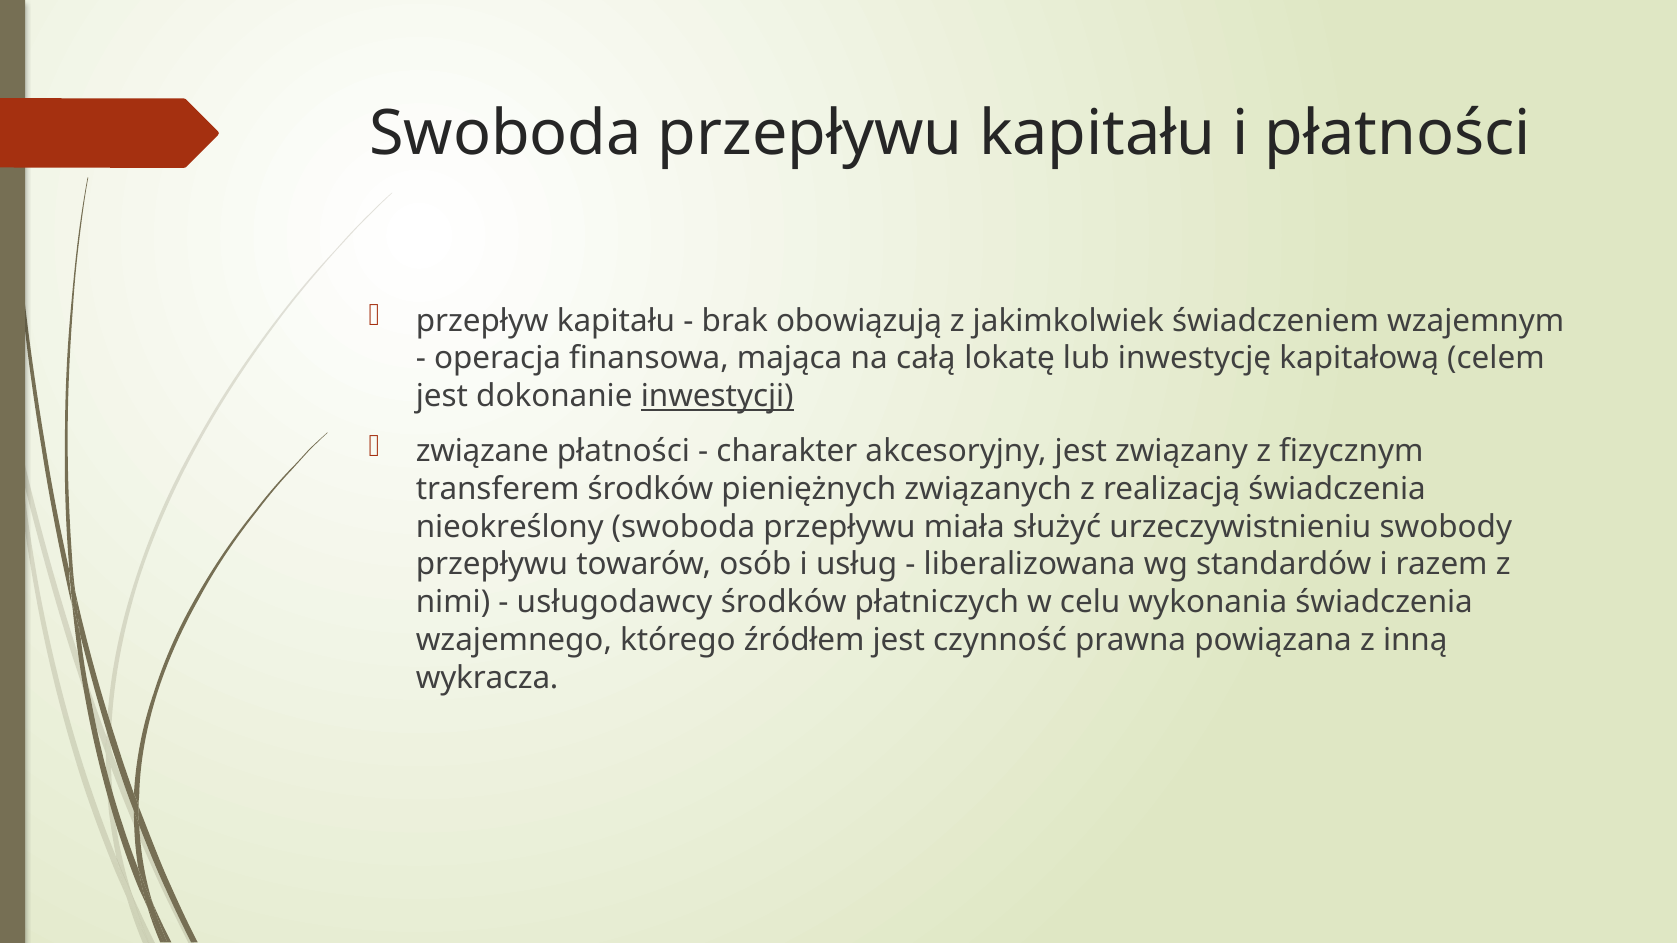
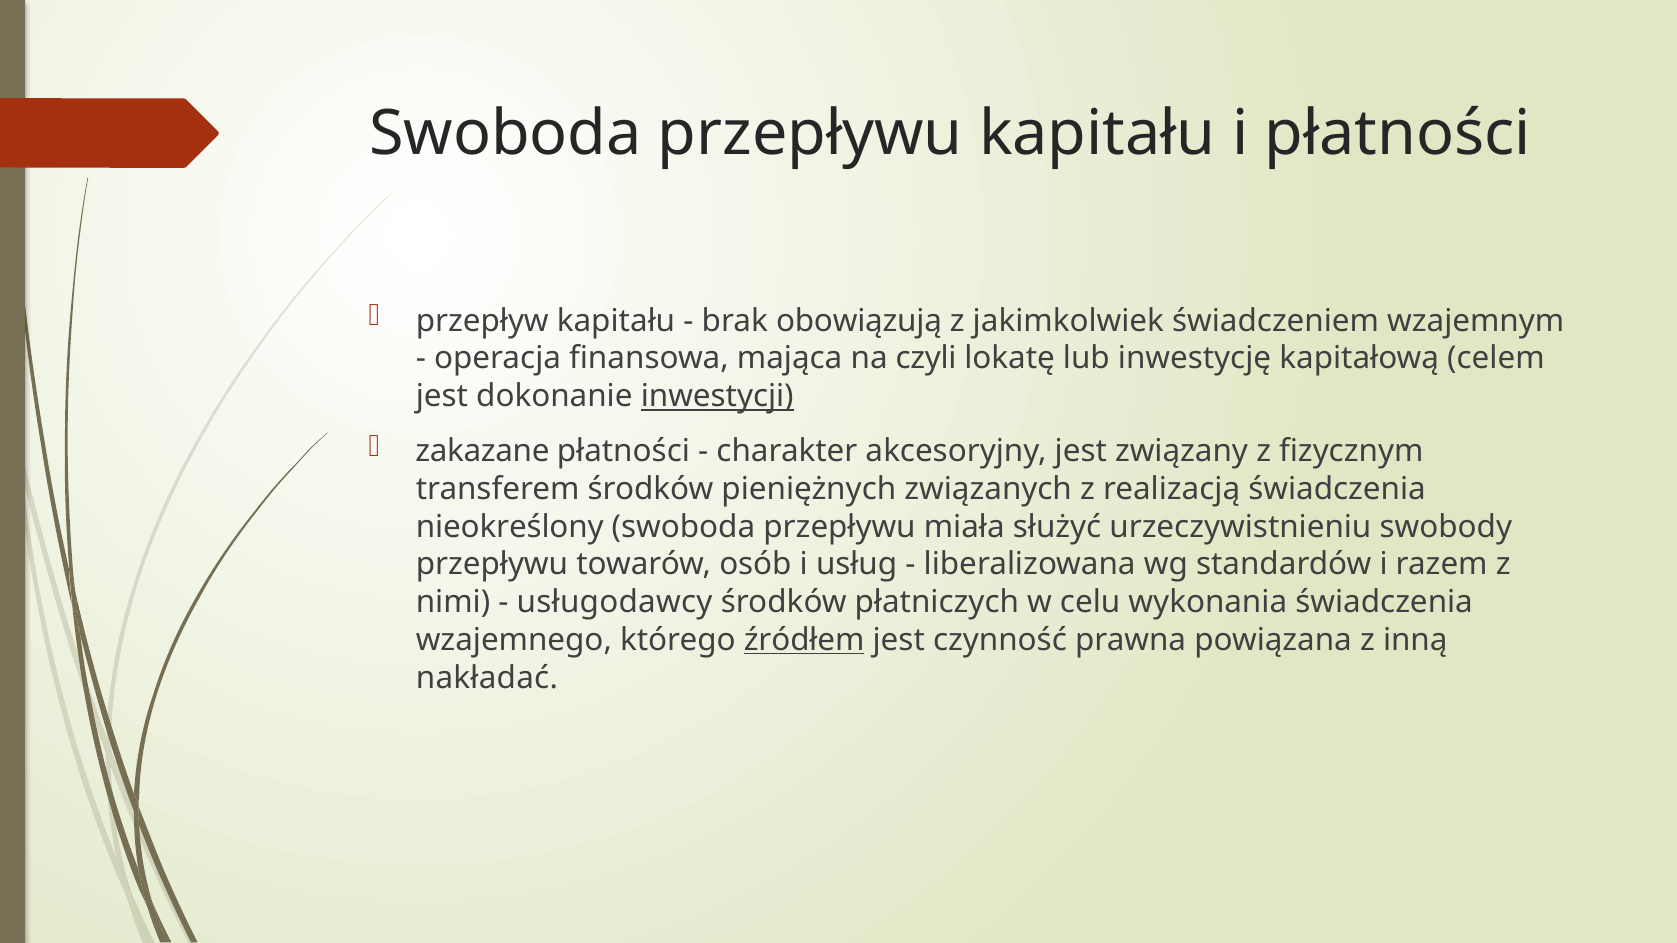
całą: całą -> czyli (926, 359)
związane: związane -> zakazane (482, 452)
źródłem underline: none -> present (804, 640)
wykracza: wykracza -> nakładać (487, 678)
